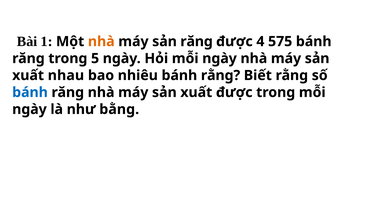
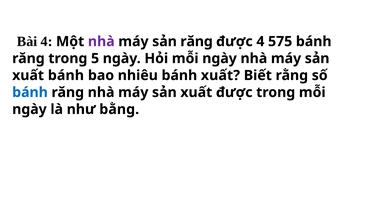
Bài 1: 1 -> 4 (47, 41)
nhà colour: orange -> purple (101, 41)
xuất nhau: nhau -> bánh (66, 75)
bánh rằng: rằng -> xuất (220, 75)
